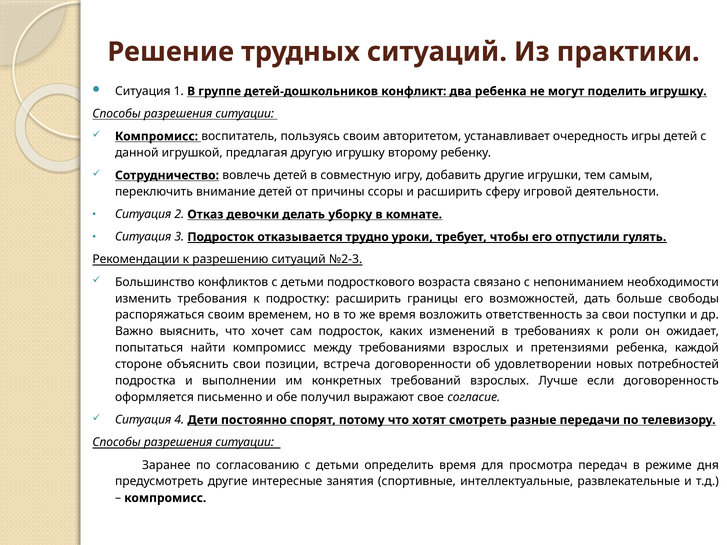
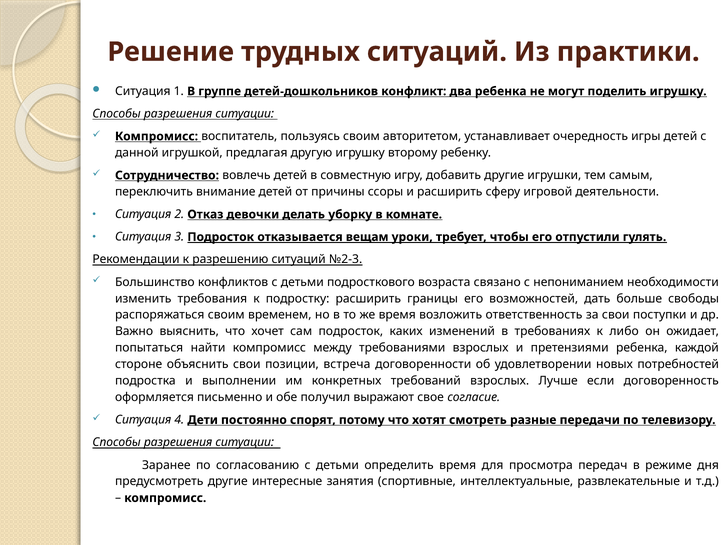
трудно: трудно -> вещам (367, 237)
роли: роли -> либо (624, 332)
